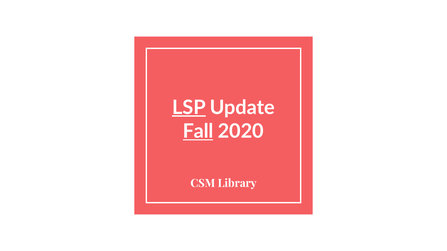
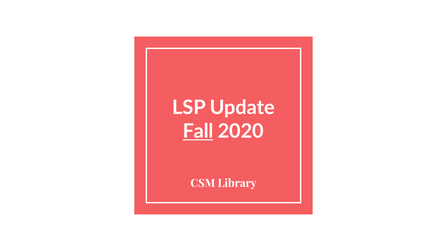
LSP underline: present -> none (189, 108)
